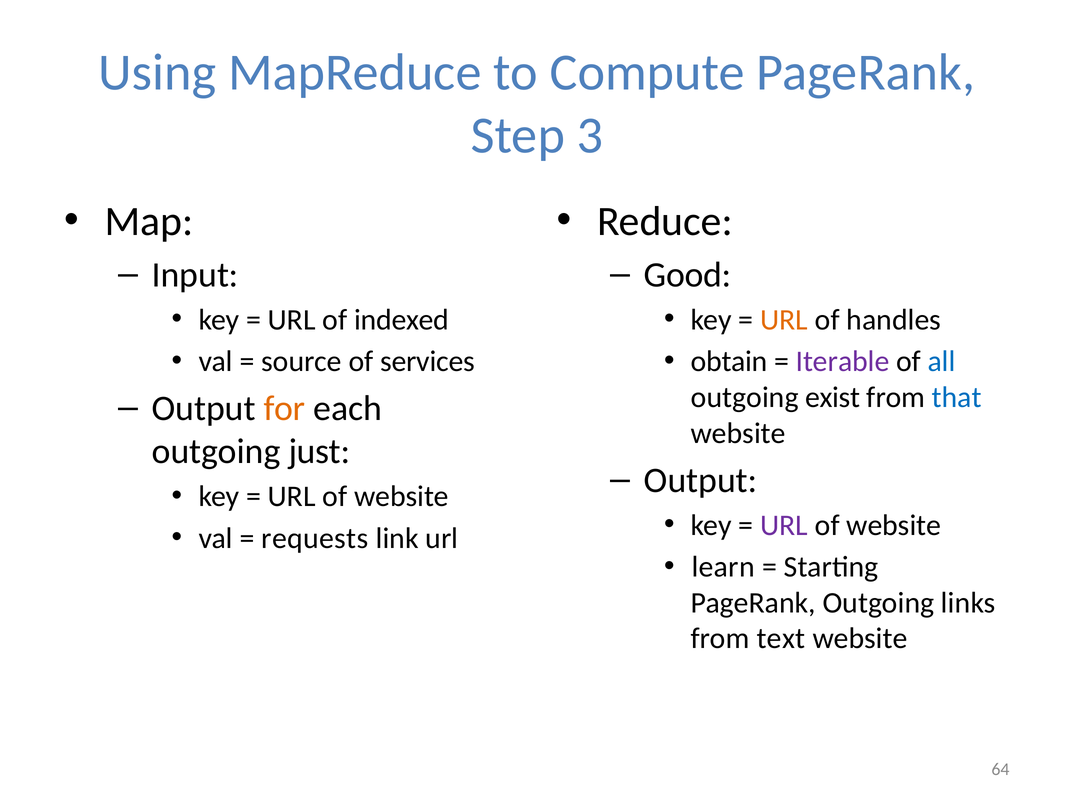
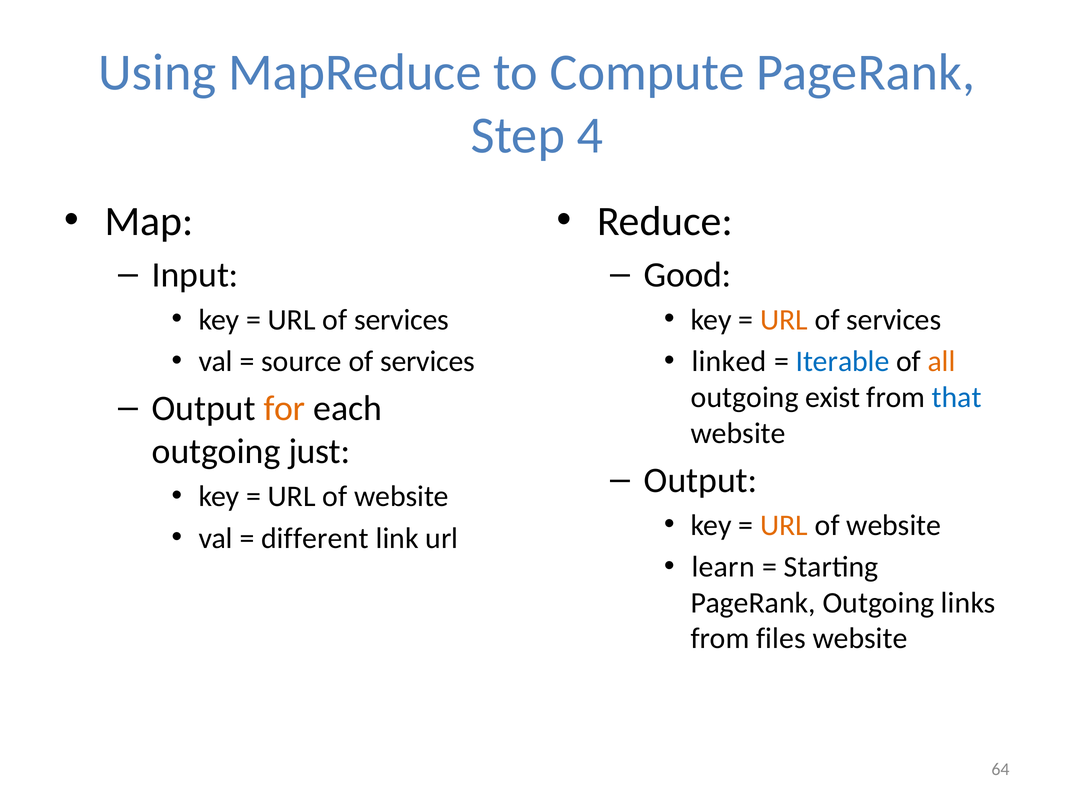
3: 3 -> 4 (590, 135)
indexed: indexed -> services (402, 320)
handles: handles -> services (894, 320)
obtain: obtain -> linked (729, 361)
Iterable colour: purple -> blue (843, 361)
all colour: blue -> orange (942, 361)
URL colour: purple -> orange (784, 525)
requests: requests -> different (315, 538)
text: text -> files (781, 638)
